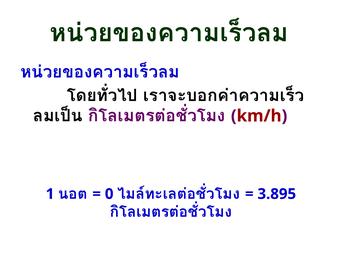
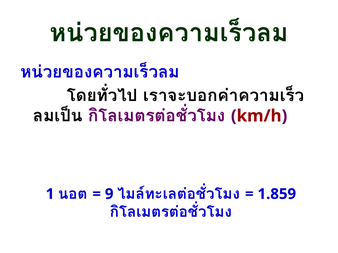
0: 0 -> 9 (109, 194)
3.895: 3.895 -> 1.859 (277, 194)
